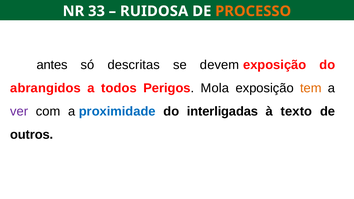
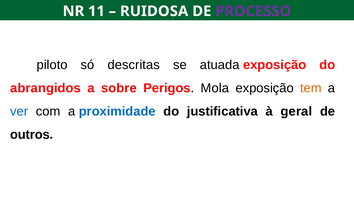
33: 33 -> 11 (97, 11)
PROCESSO colour: orange -> purple (253, 11)
antes: antes -> piloto (52, 65)
devem: devem -> atuada (220, 65)
todos: todos -> sobre (119, 88)
ver colour: purple -> blue (19, 111)
interligadas: interligadas -> justificativa (222, 111)
texto: texto -> geral (296, 111)
